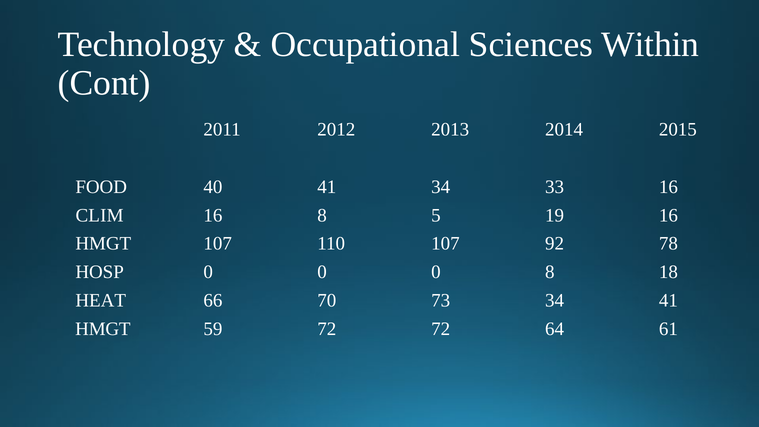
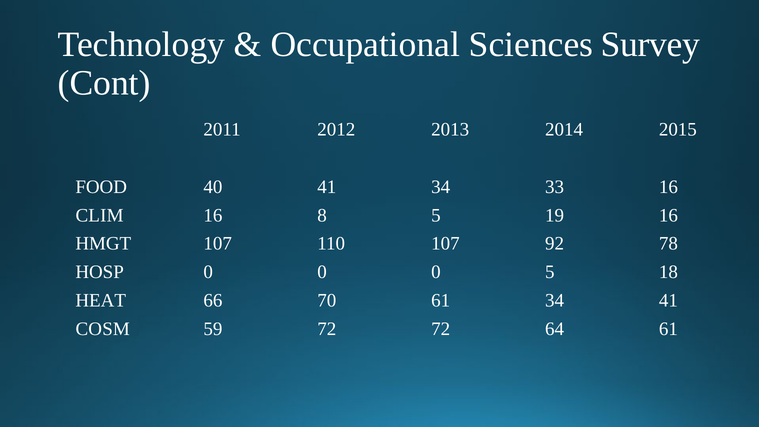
Within: Within -> Survey (650, 45)
0 8: 8 -> 5 (550, 272)
70 73: 73 -> 61 (441, 300)
HMGT: HMGT -> COSM (103, 329)
